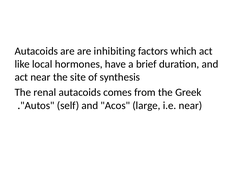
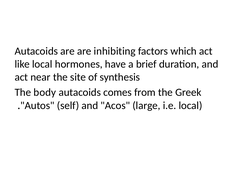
renal: renal -> body (45, 92)
i.e near: near -> local (190, 105)
